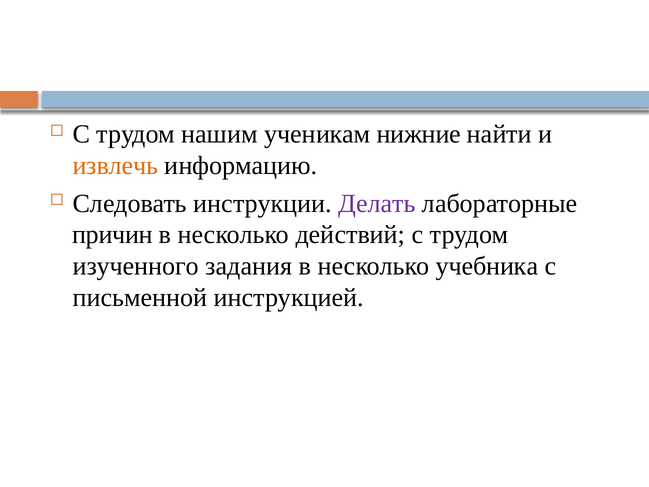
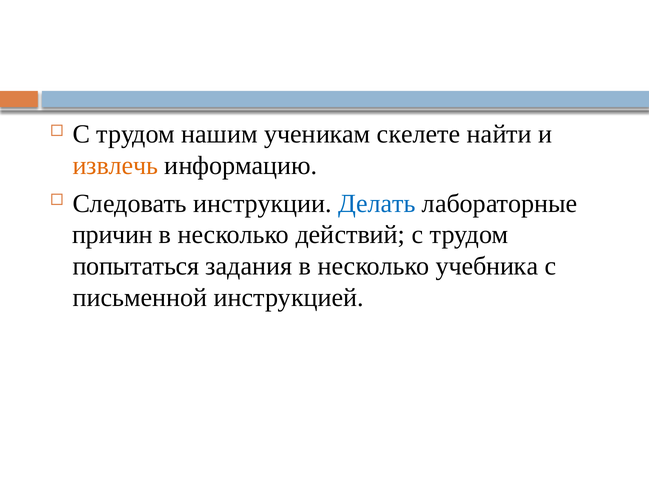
нижние: нижние -> скелете (419, 134)
Делать colour: purple -> blue (377, 203)
изученного: изученного -> попытаться (136, 266)
